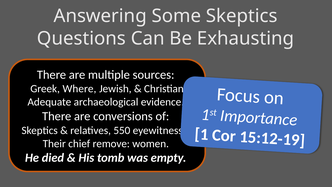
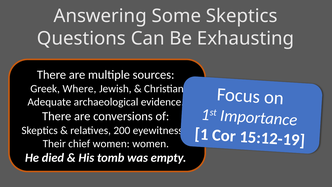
550: 550 -> 200 (122, 130)
chief remove: remove -> women (111, 143)
